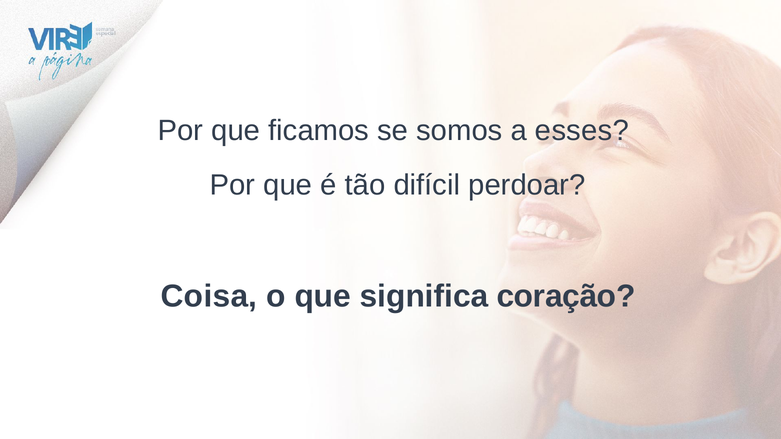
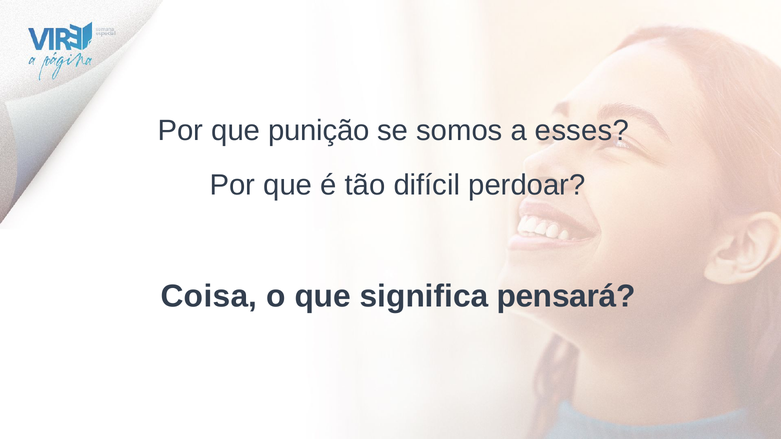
ficamos: ficamos -> punição (319, 131)
coração: coração -> pensará (566, 296)
